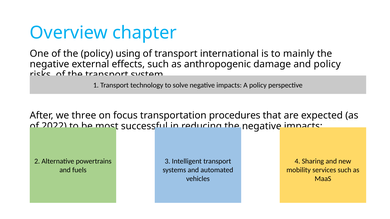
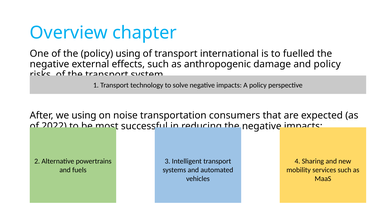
mainly: mainly -> fuelled (299, 54)
we three: three -> using (84, 116)
focus: focus -> noise (125, 116)
procedures: procedures -> consumers (235, 116)
